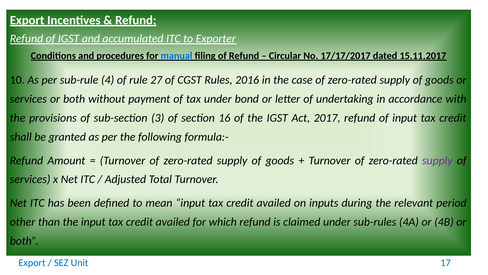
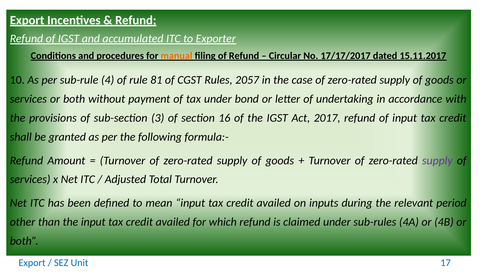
manual colour: blue -> orange (177, 56)
27: 27 -> 81 (156, 80)
2016: 2016 -> 2057 (247, 80)
